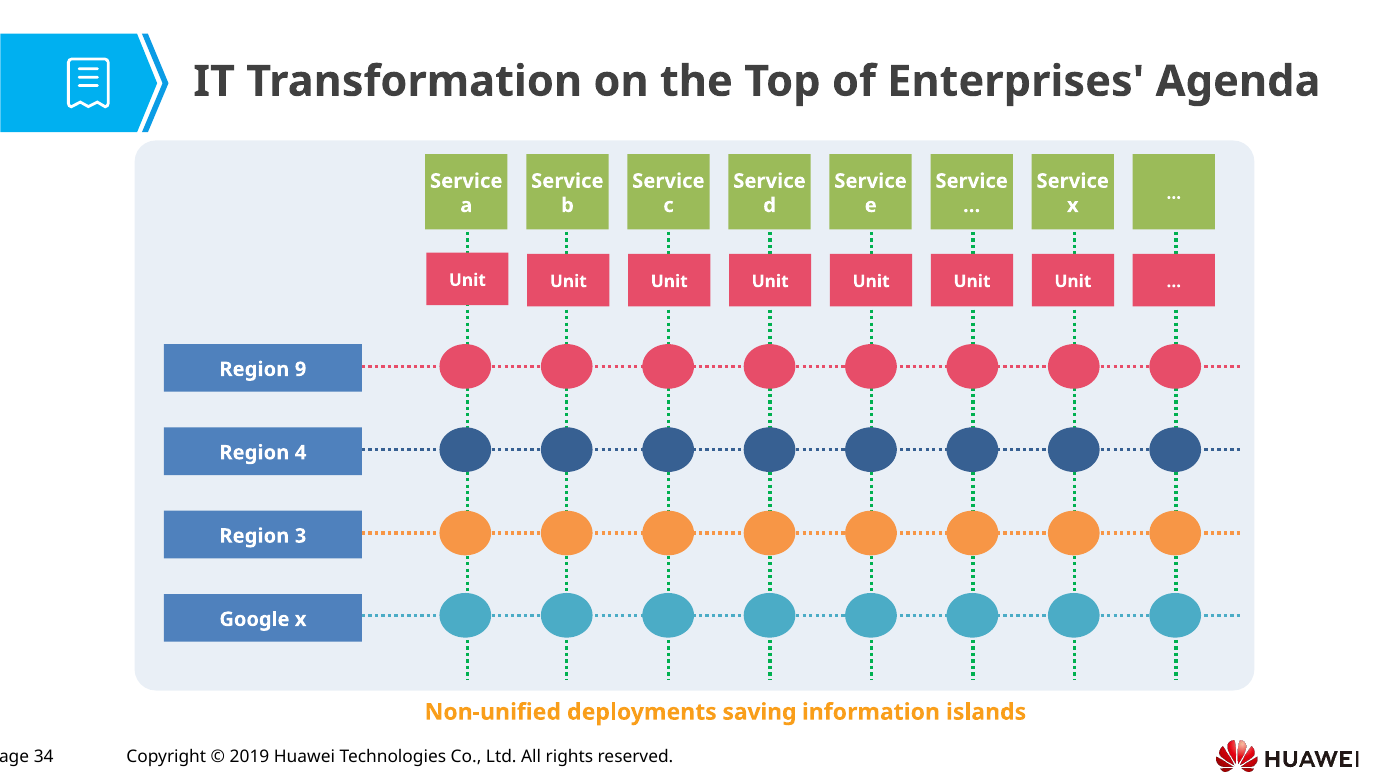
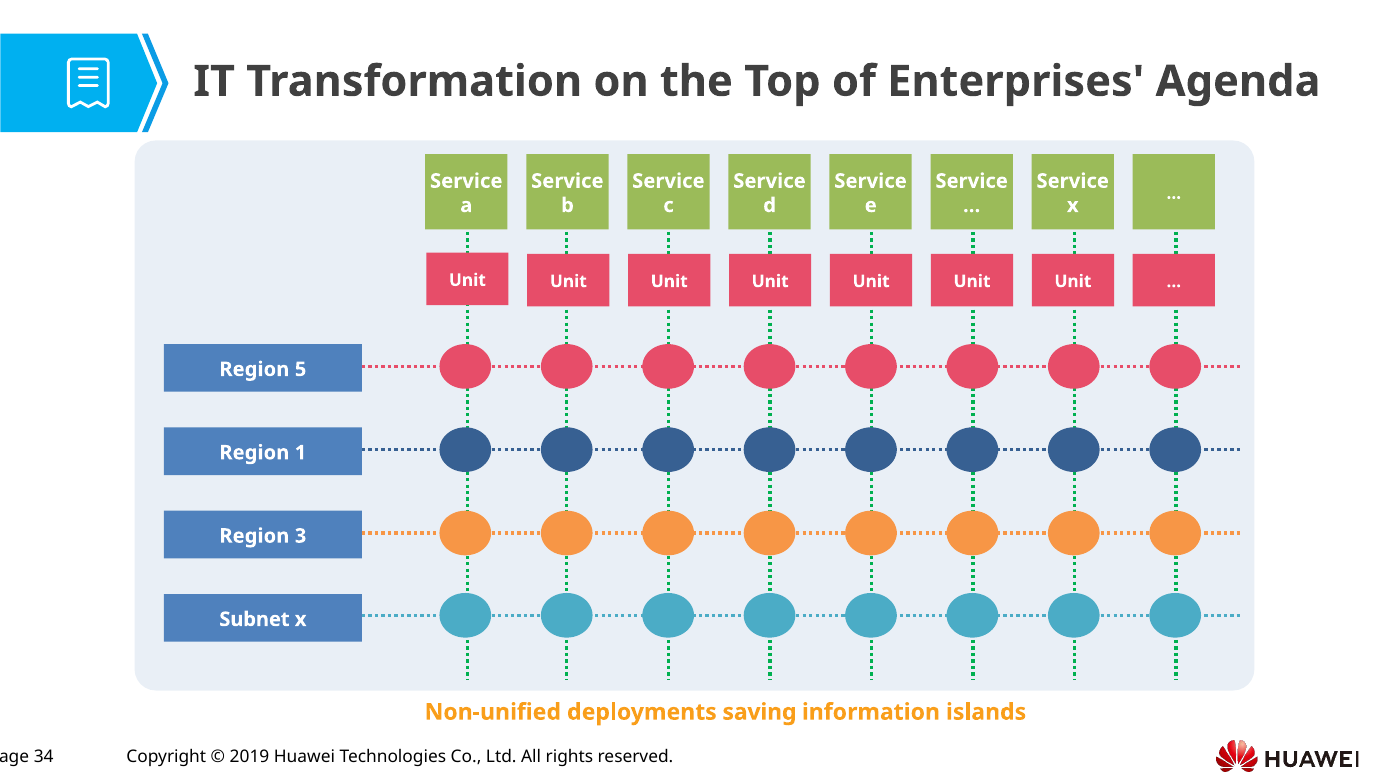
9: 9 -> 5 (301, 369)
4: 4 -> 1 (301, 453)
Google: Google -> Subnet (254, 620)
